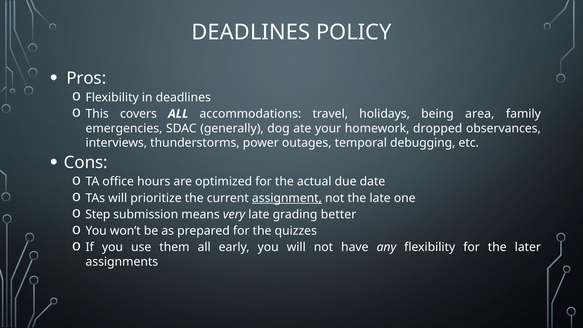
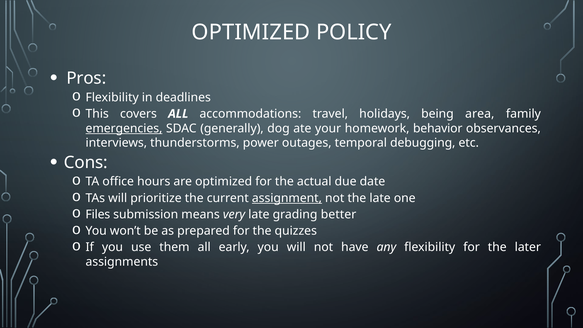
DEADLINES: DEADLINES -> OPTIMIZED (251, 32)
emergencies underline: none -> present (124, 128)
dropped: dropped -> behavior (438, 128)
Step: Step -> Files (98, 214)
